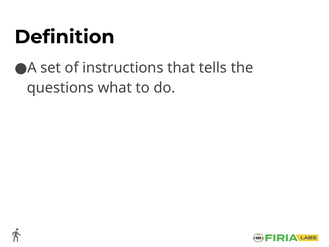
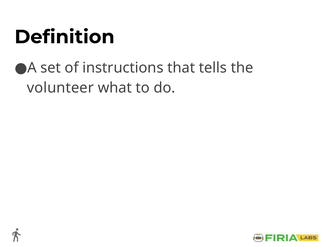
questions: questions -> volunteer (60, 88)
